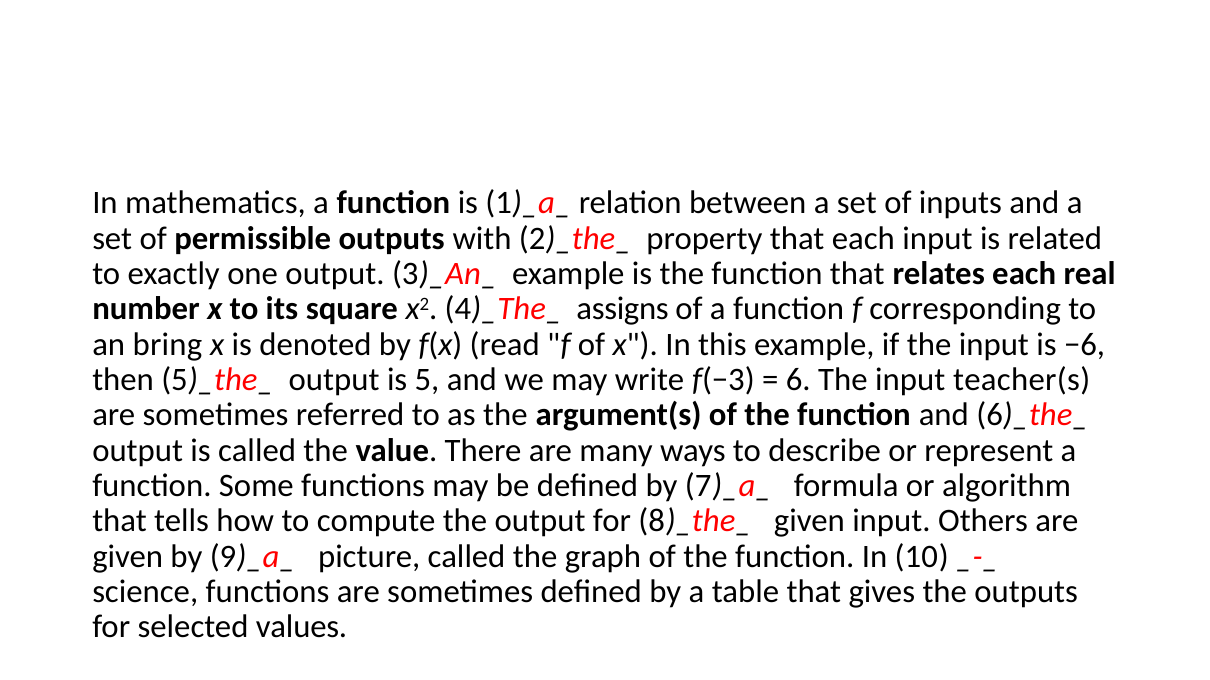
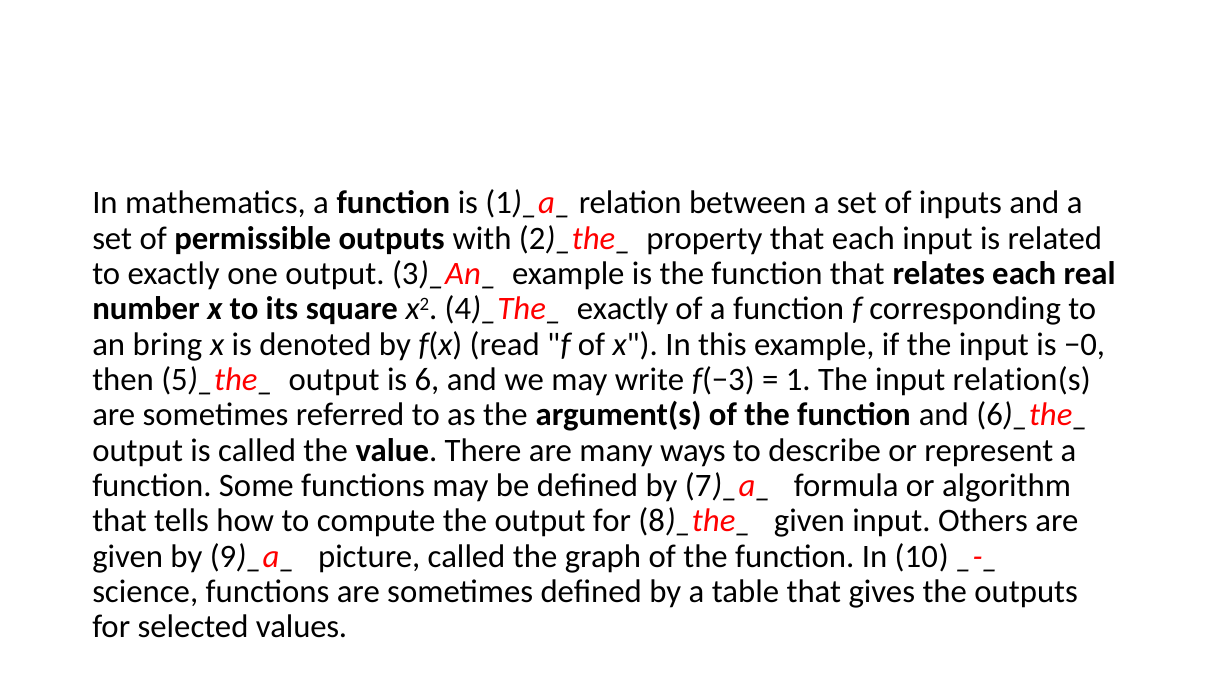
4)_The_ assigns: assigns -> exactly (623, 309)
−6: −6 -> −0 (1085, 345)
5: 5 -> 6 (427, 380)
6: 6 -> 1 (798, 380)
teacher(s: teacher(s -> relation(s (1022, 380)
